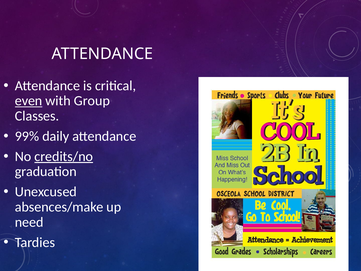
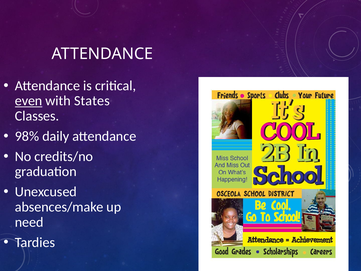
Group: Group -> States (92, 101)
99%: 99% -> 98% (27, 136)
credits/no underline: present -> none (64, 156)
